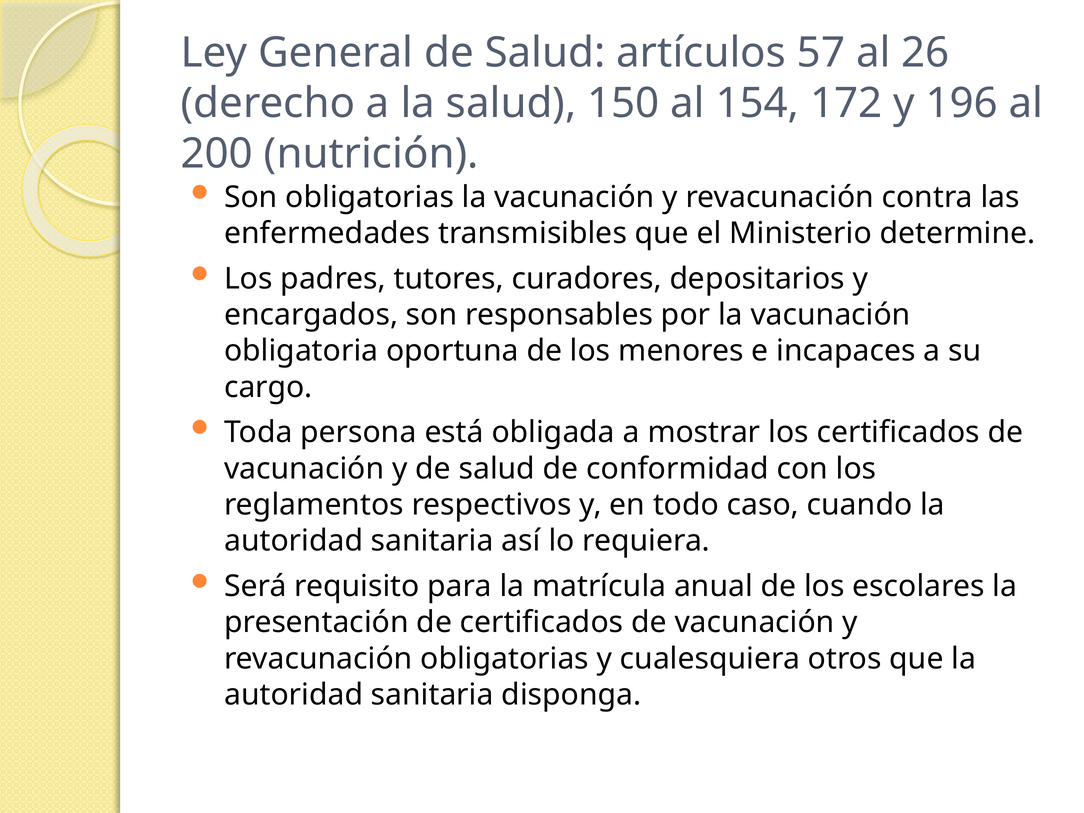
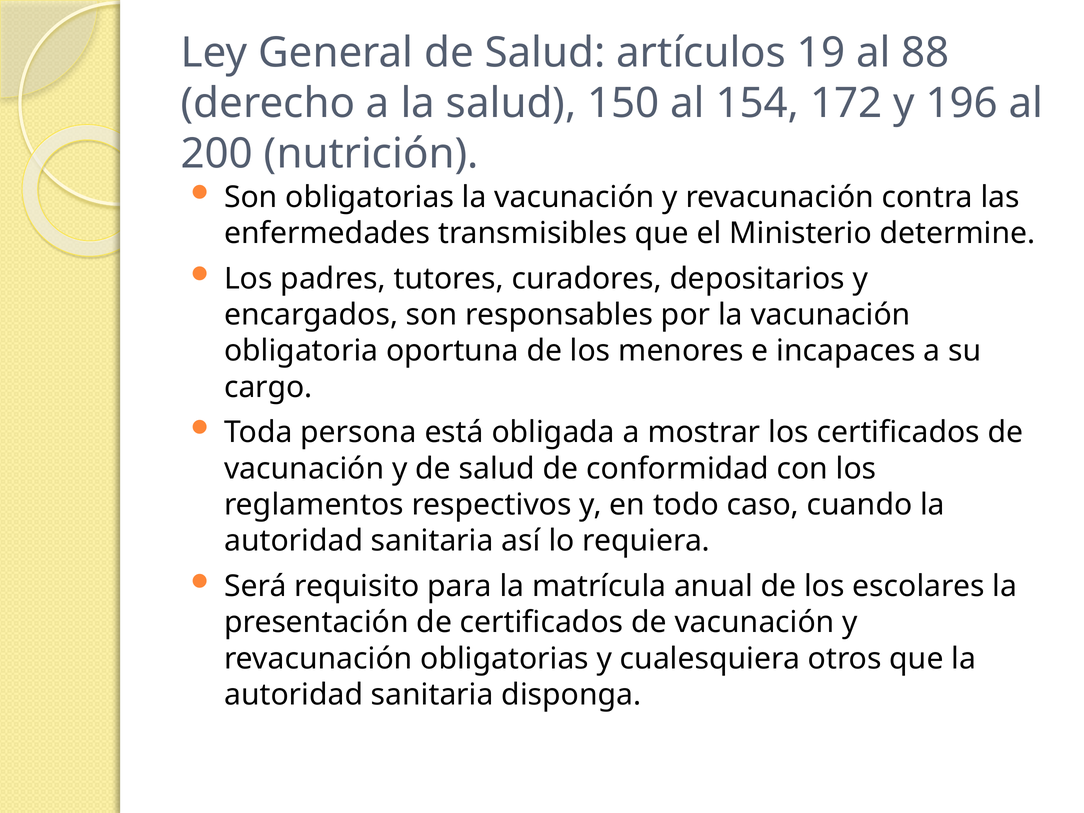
57: 57 -> 19 (821, 53)
26: 26 -> 88 (925, 53)
